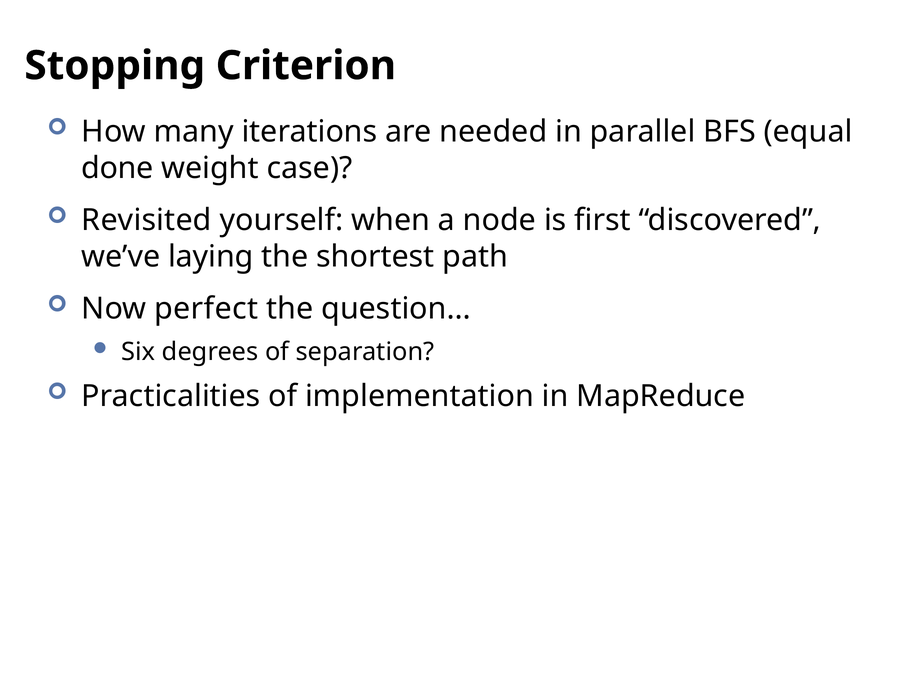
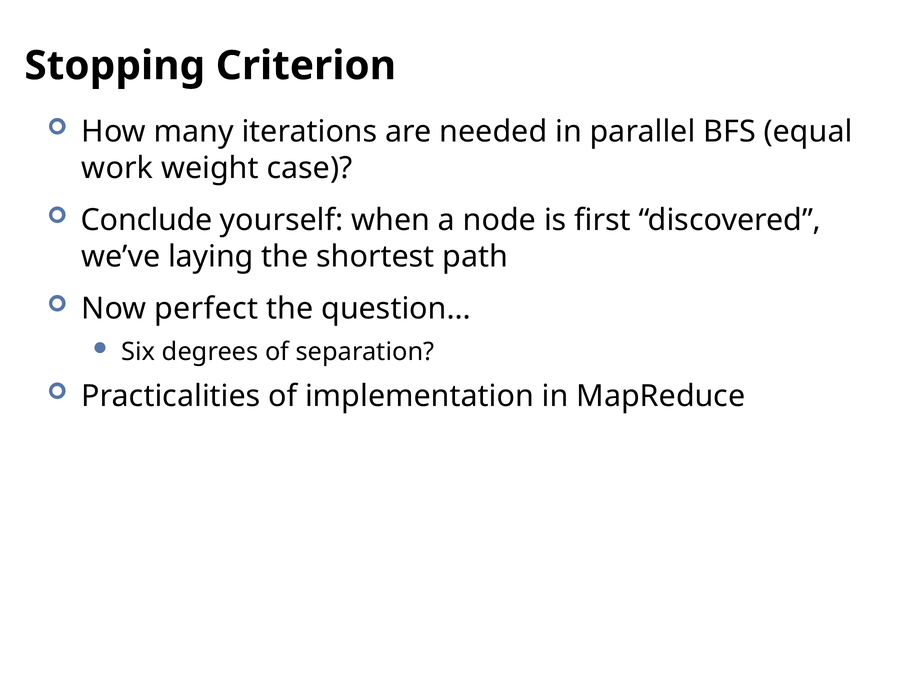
done: done -> work (117, 168)
Revisited: Revisited -> Conclude (147, 220)
